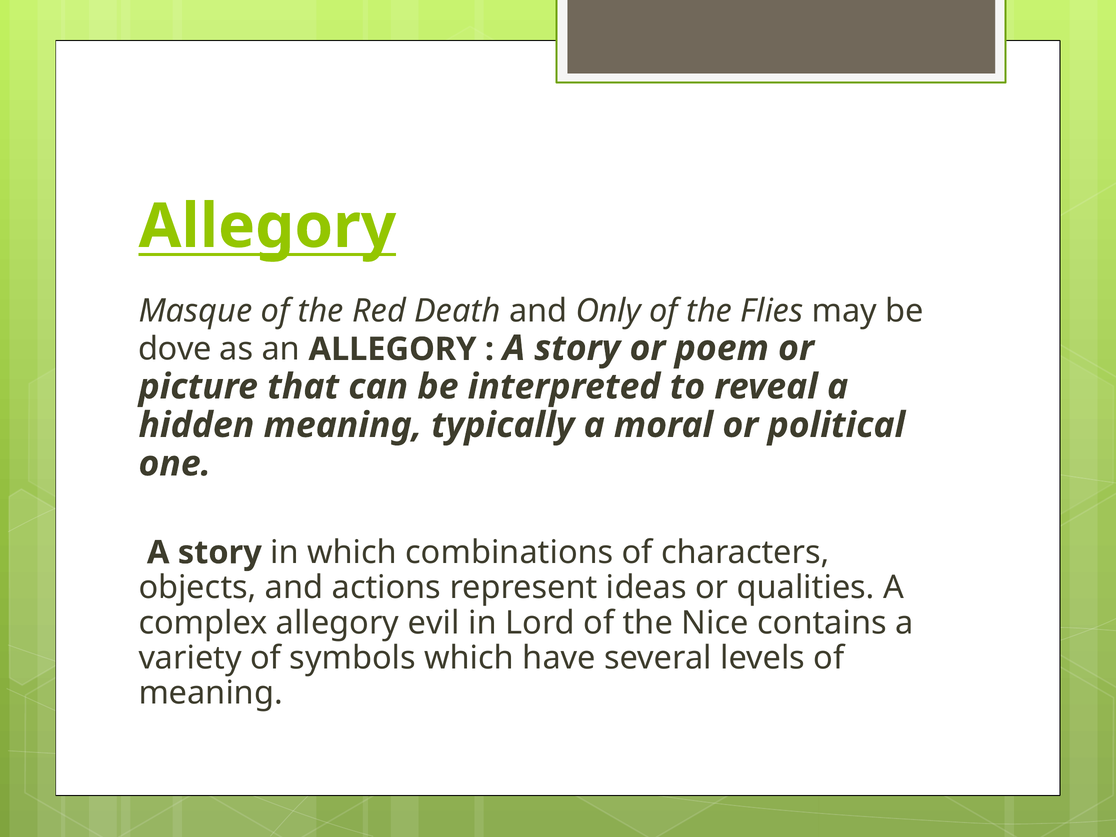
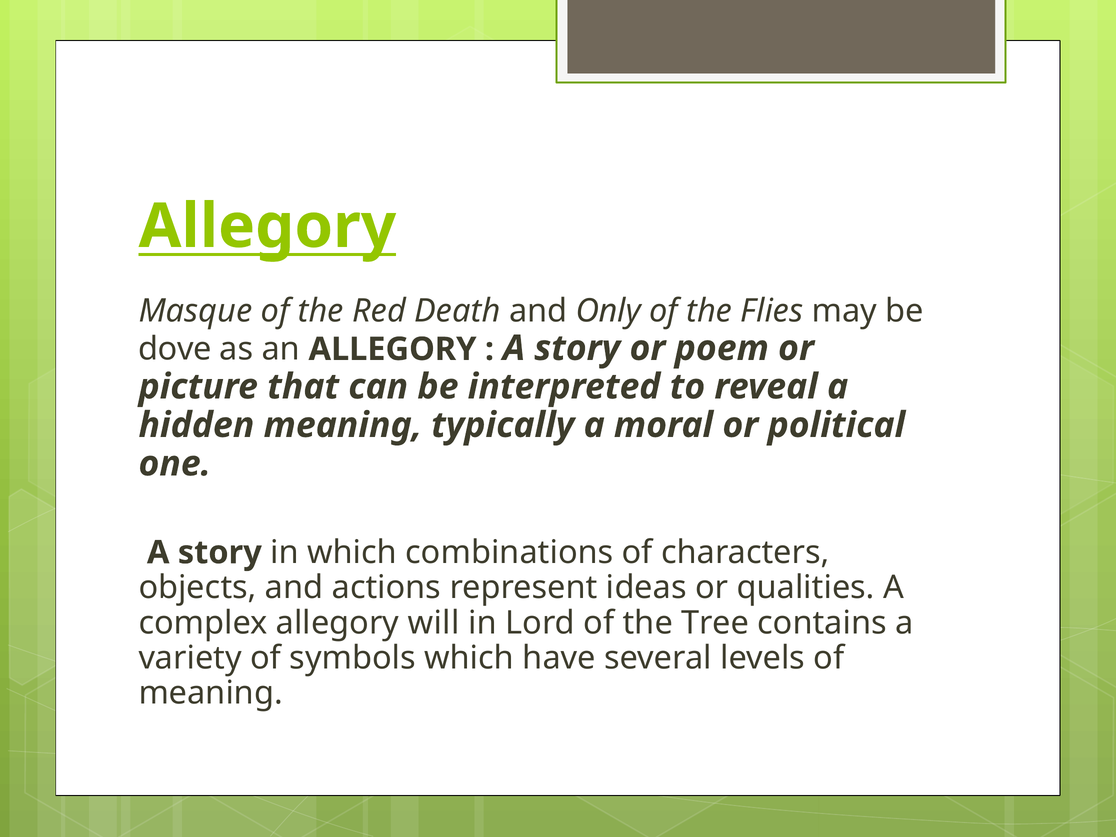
evil: evil -> will (434, 623)
Nice: Nice -> Tree (715, 623)
